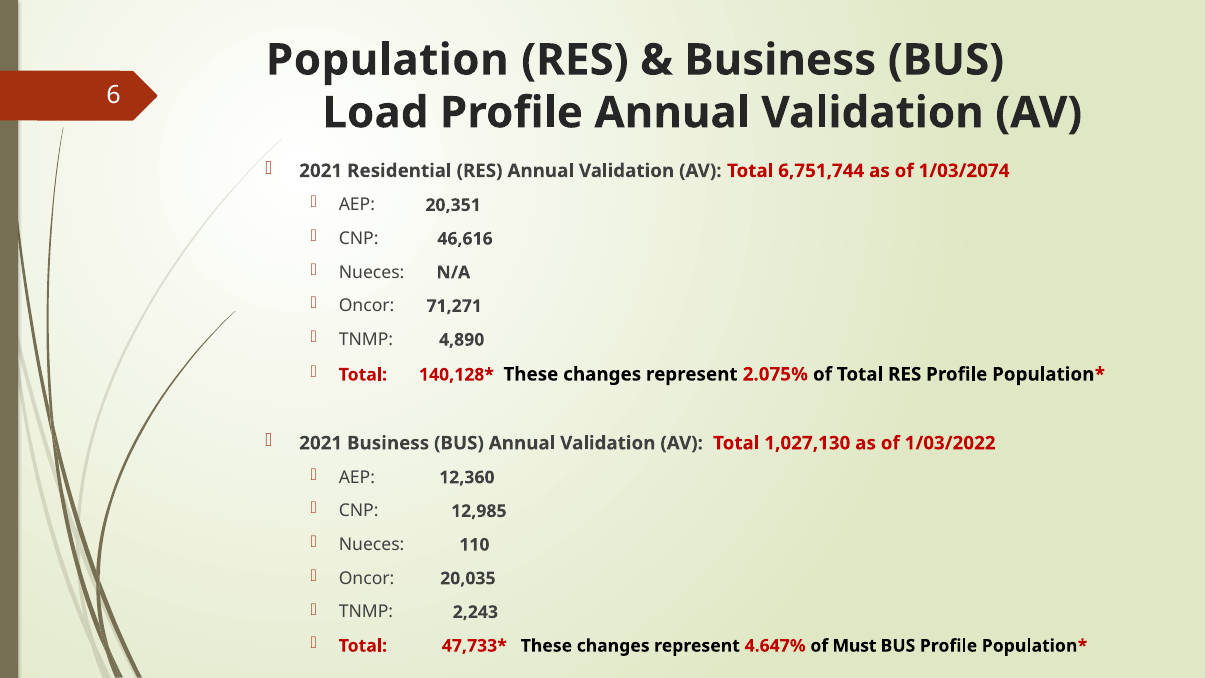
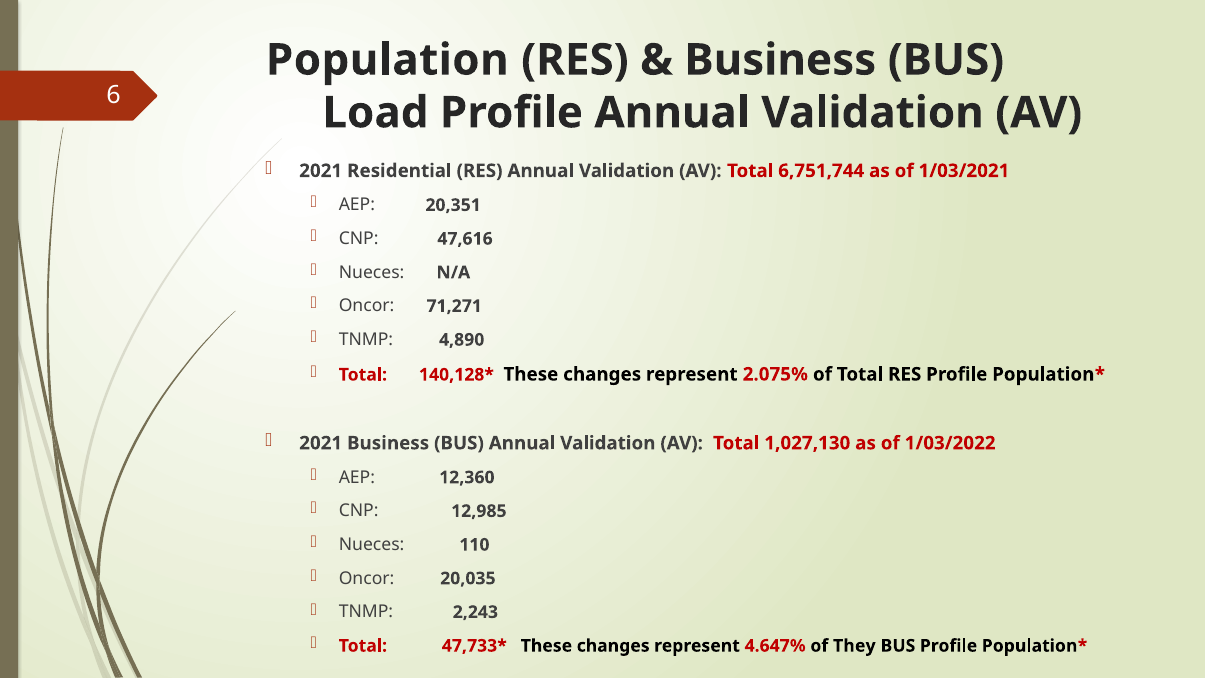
1/03/2074: 1/03/2074 -> 1/03/2021 (964, 171)
46,616: 46,616 -> 47,616 (465, 239)
Must: Must -> They (854, 646)
